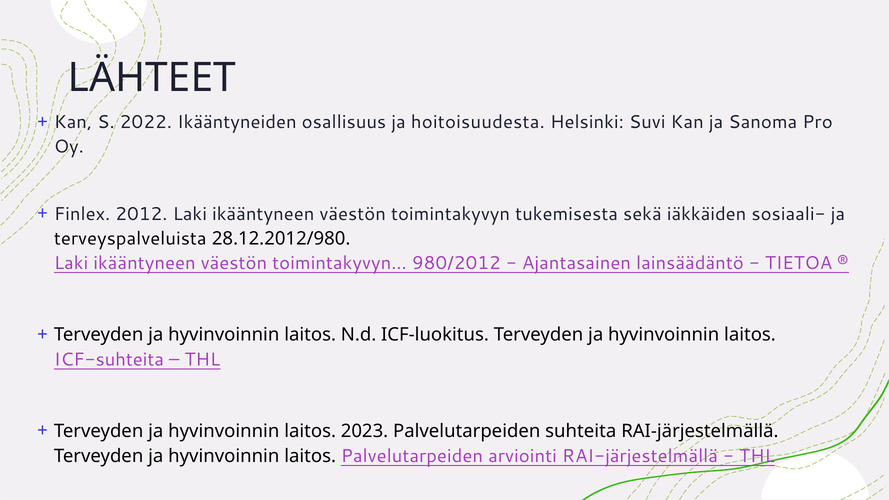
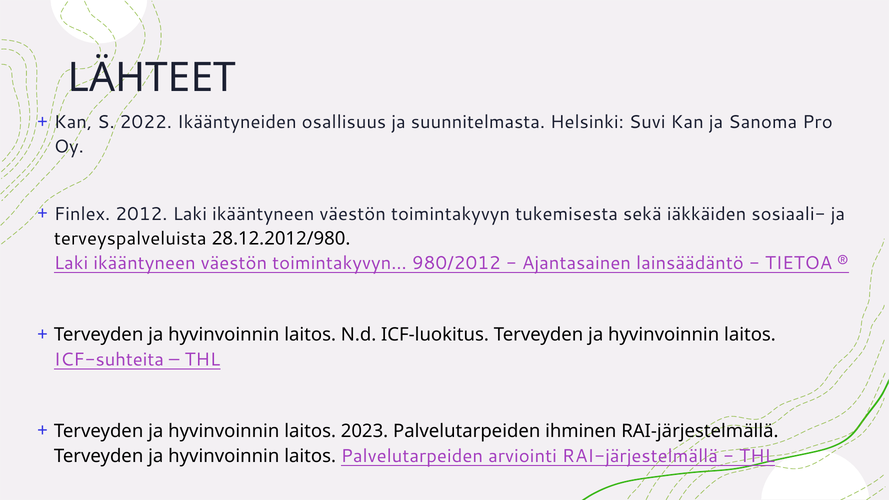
hoitoisuudesta: hoitoisuudesta -> suunnitelmasta (478, 122)
suhteita: suhteita -> ihminen (581, 431)
